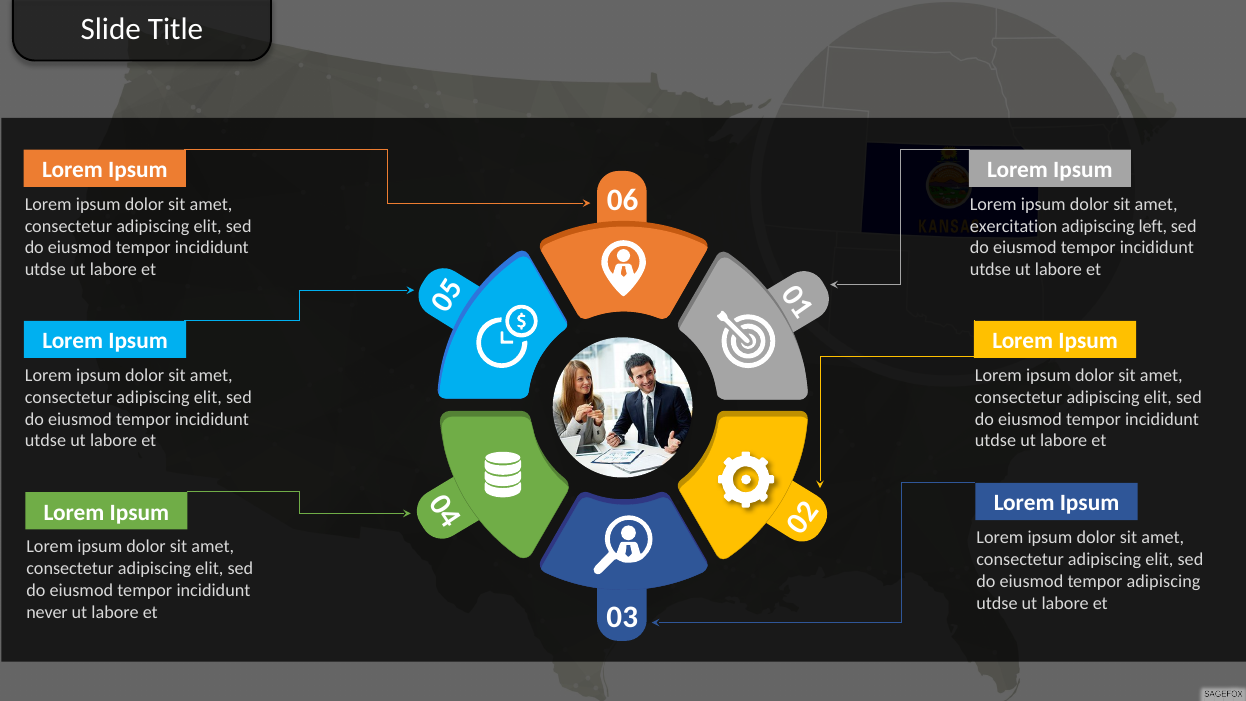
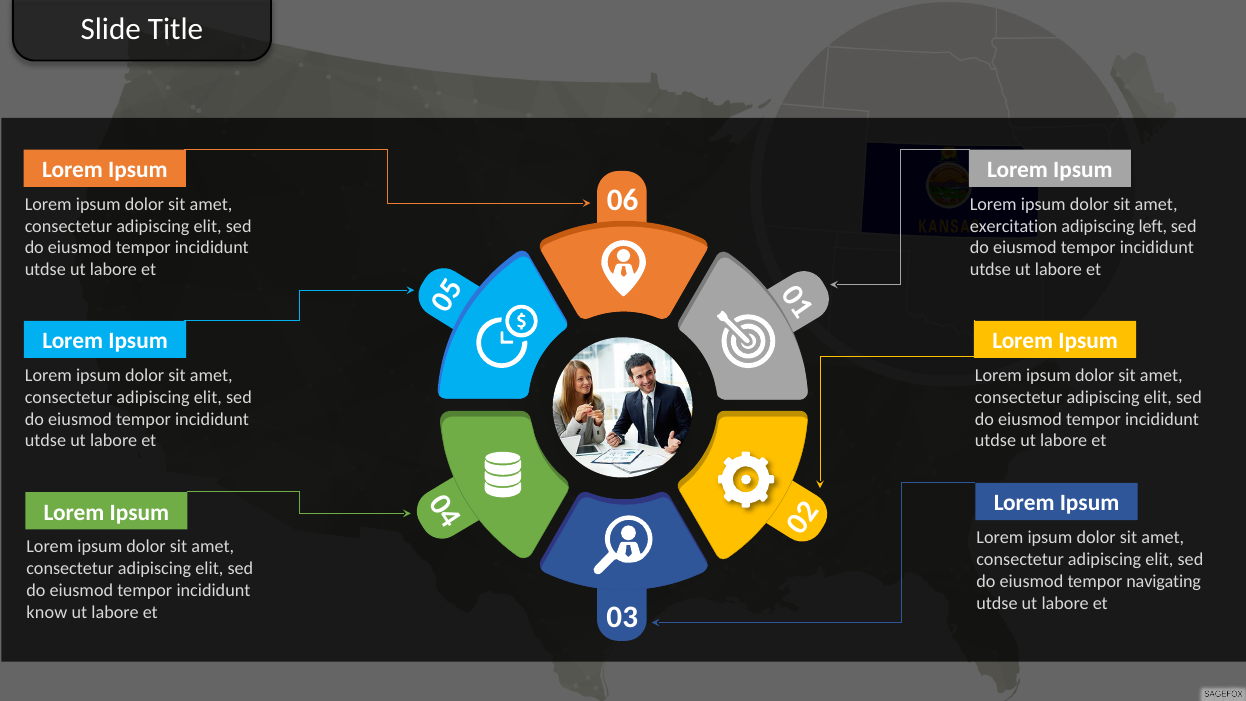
tempor adipiscing: adipiscing -> navigating (1164, 581)
never: never -> know (47, 612)
